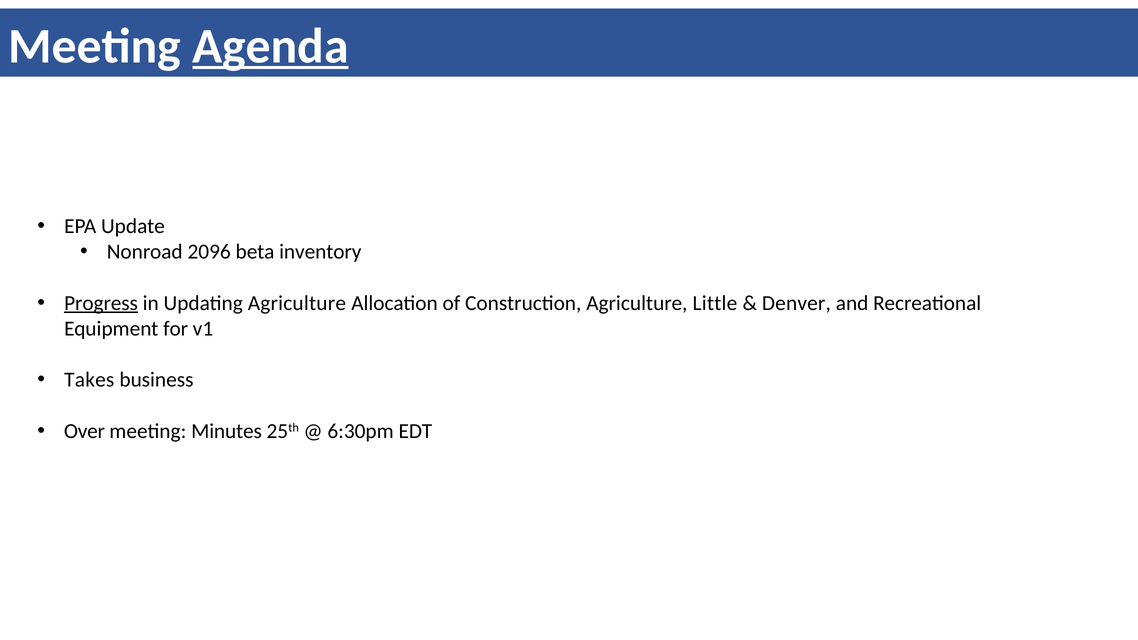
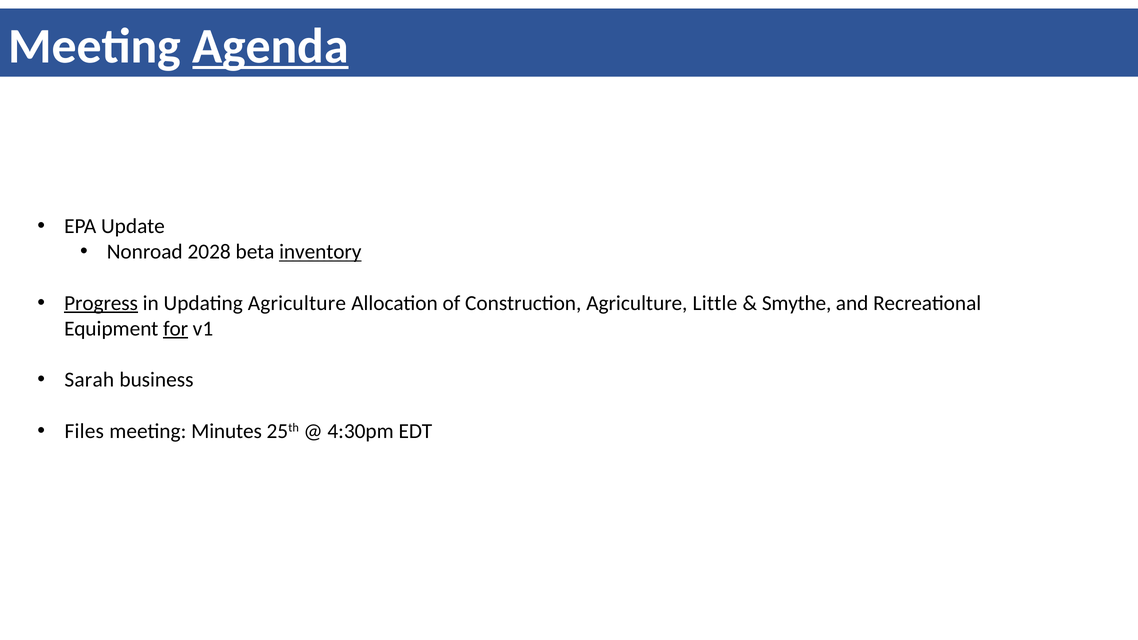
2096: 2096 -> 2028 (209, 252)
inventory underline: none -> present (320, 252)
Denver: Denver -> Smythe (797, 303)
for underline: none -> present (176, 329)
Takes: Takes -> Sarah (89, 380)
Over: Over -> Files (84, 431)
6:30pm: 6:30pm -> 4:30pm (361, 431)
